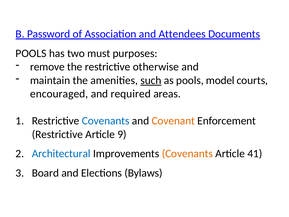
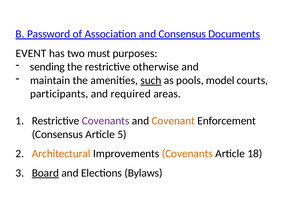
and Attendees: Attendees -> Consensus (182, 34)
POOLS: POOLS -> EVENT (31, 53)
remove: remove -> sending (47, 67)
encouraged: encouraged -> participants (59, 94)
Covenants colour: blue -> purple (106, 121)
Restrictive: Restrictive -> Consensus (57, 134)
9: 9 -> 5 (122, 134)
Architectural colour: blue -> orange (61, 153)
41: 41 -> 18 (255, 153)
Board underline: none -> present (45, 173)
